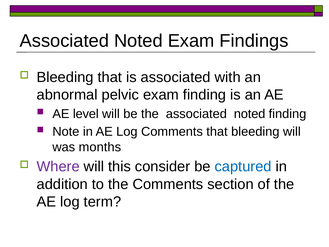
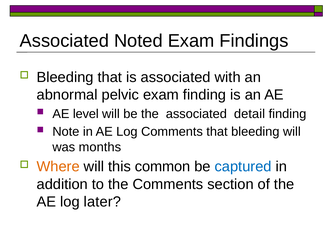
the associated noted: noted -> detail (250, 114)
Where colour: purple -> orange (58, 166)
consider: consider -> common (163, 166)
term: term -> later (102, 202)
